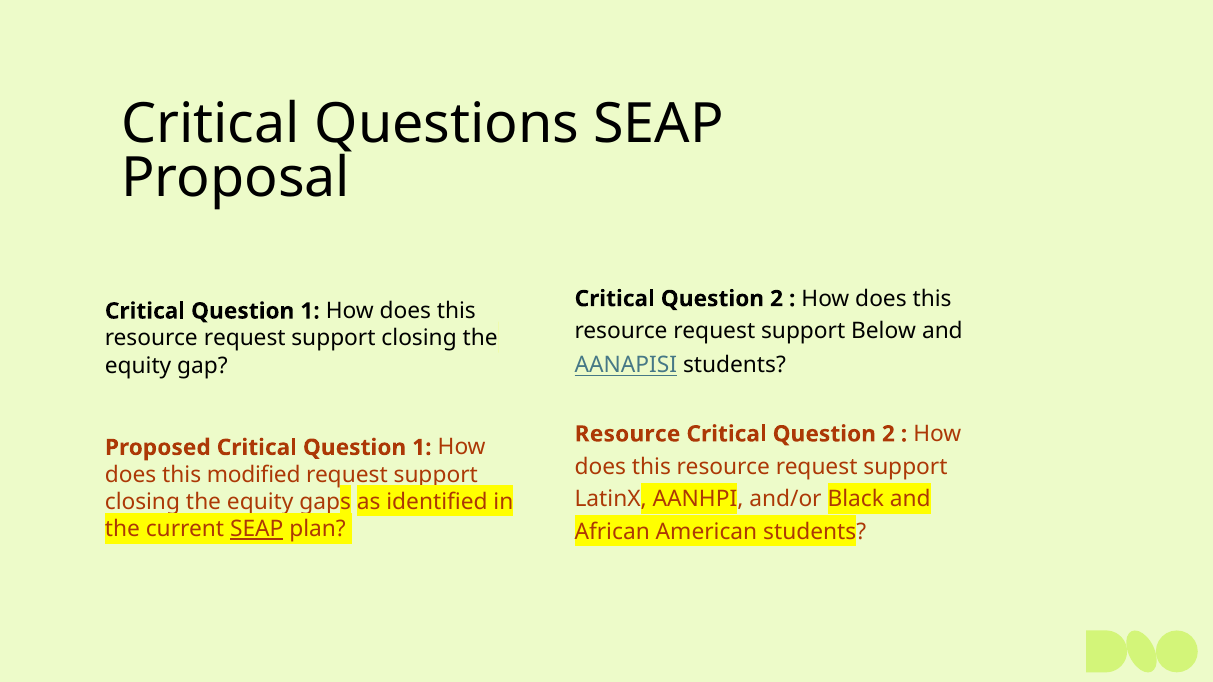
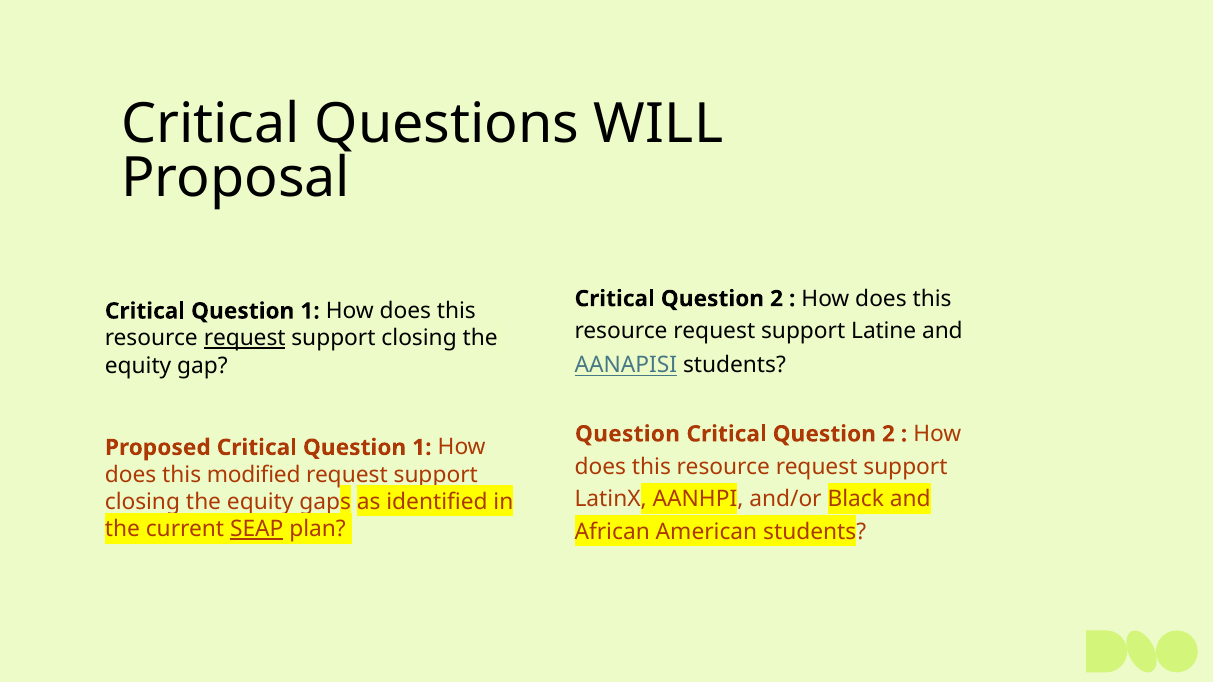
Questions SEAP: SEAP -> WILL (658, 125)
Below: Below -> Latine (884, 332)
request underline: none -> present (245, 339)
Resource: Resource -> Question (627, 434)
